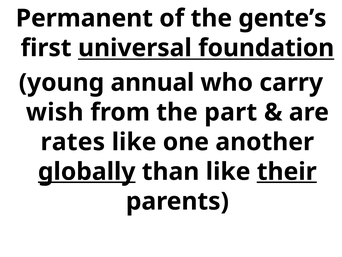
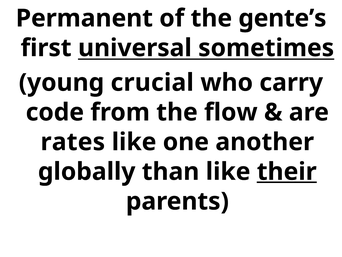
foundation: foundation -> sometimes (266, 48)
annual: annual -> crucial (152, 82)
wish: wish -> code (55, 112)
part: part -> flow (231, 112)
globally underline: present -> none (87, 171)
